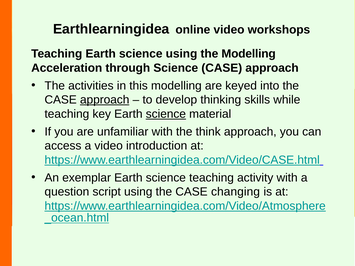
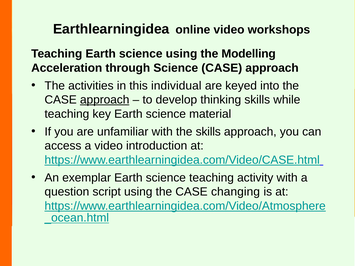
this modelling: modelling -> individual (176, 86)
science underline: present -> none (166, 114)
the think: think -> skills (208, 132)
